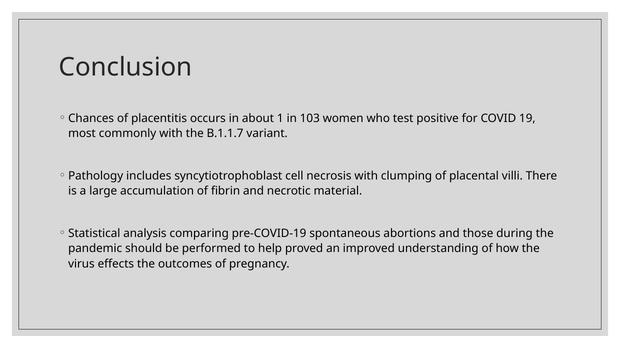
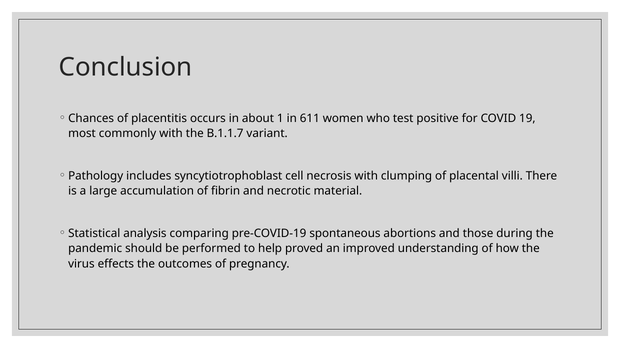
103: 103 -> 611 (310, 118)
